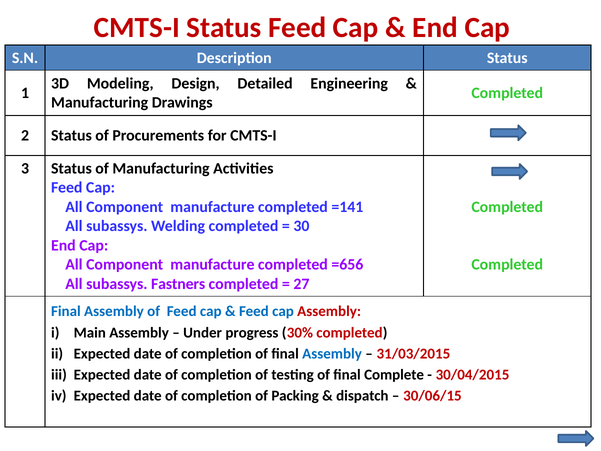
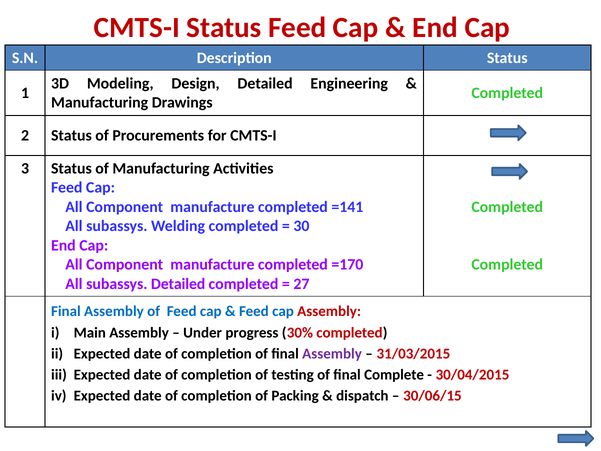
=656: =656 -> =170 (347, 264)
subassys Fastners: Fastners -> Detailed (178, 284)
Assembly colour: blue -> purple (332, 353)
